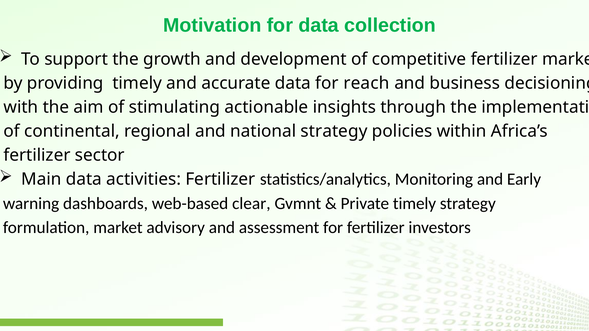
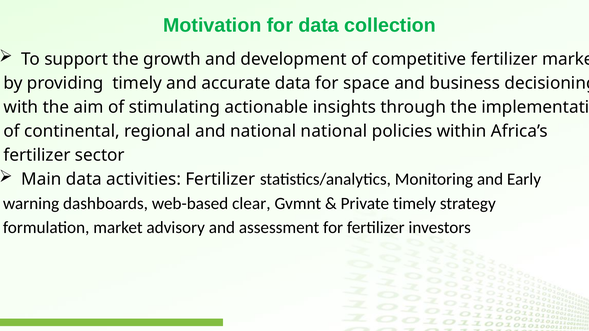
reach: reach -> space (366, 83)
national strategy: strategy -> national (334, 131)
